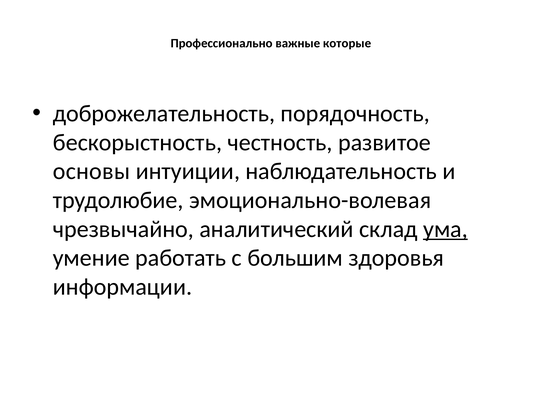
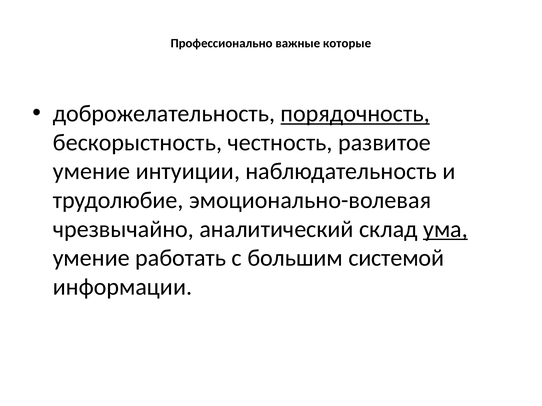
порядочность underline: none -> present (355, 114)
основы: основы -> умение (92, 172)
здоровья: здоровья -> системой (396, 258)
